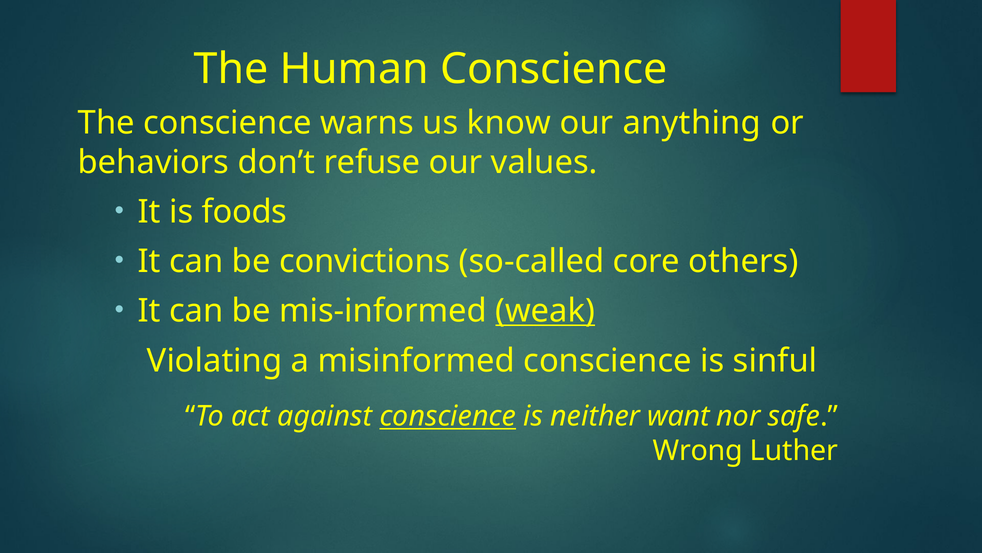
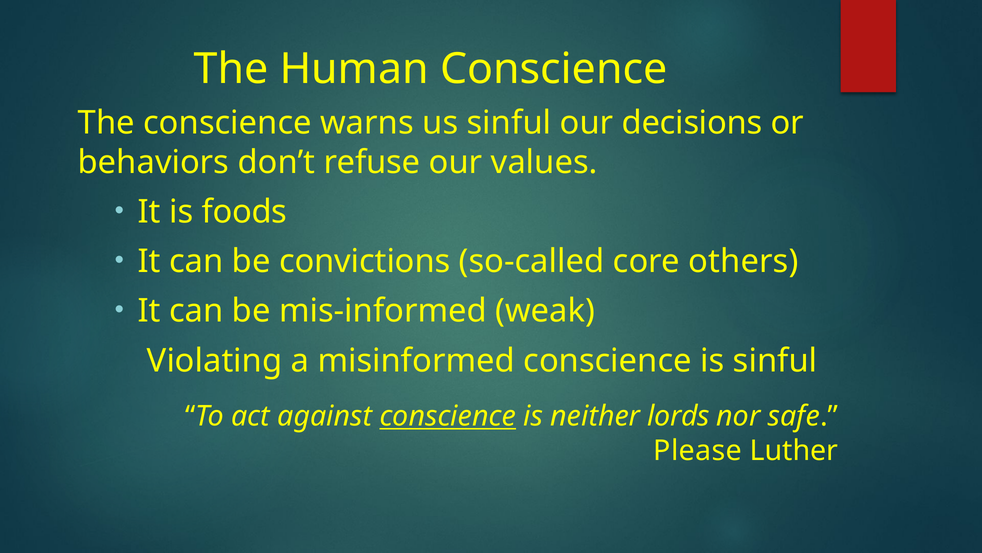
us know: know -> sinful (509, 123)
anything: anything -> decisions (692, 123)
weak underline: present -> none (545, 311)
want: want -> lords (678, 416)
Wrong: Wrong -> Please (698, 450)
